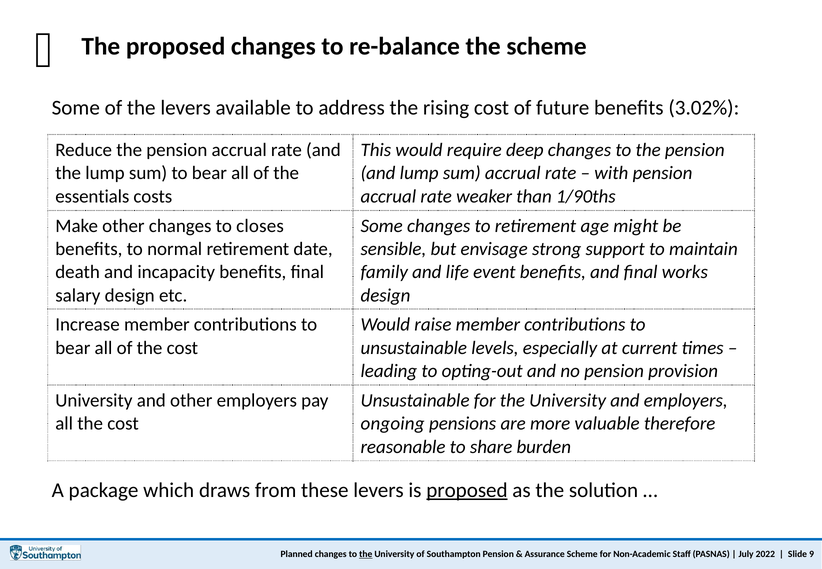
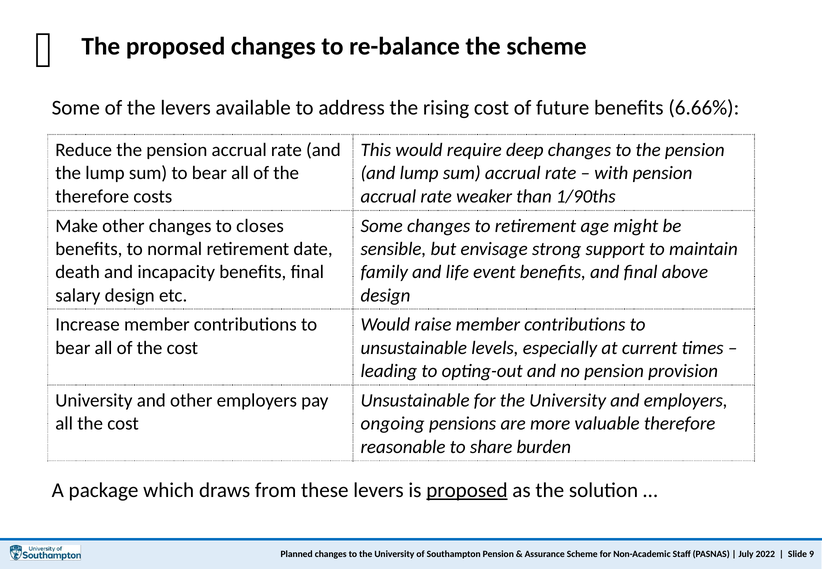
3.02%: 3.02% -> 6.66% (704, 108)
essentials: essentials -> therefore (92, 196)
works: works -> above (685, 272)
the underline: present -> none (366, 554)
